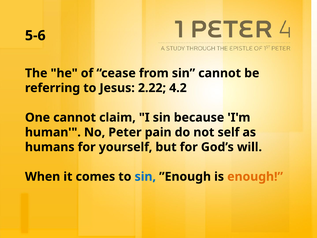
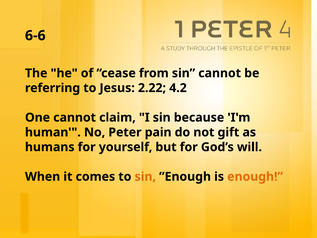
5-6: 5-6 -> 6-6 (35, 36)
self: self -> gift (228, 132)
sin colour: blue -> orange (145, 176)
